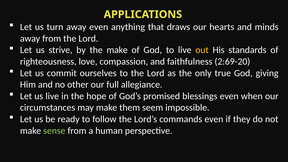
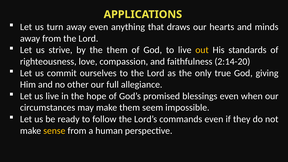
the make: make -> them (117, 50)
2:69-20: 2:69-20 -> 2:14-20 (232, 62)
sense colour: light green -> yellow (54, 131)
